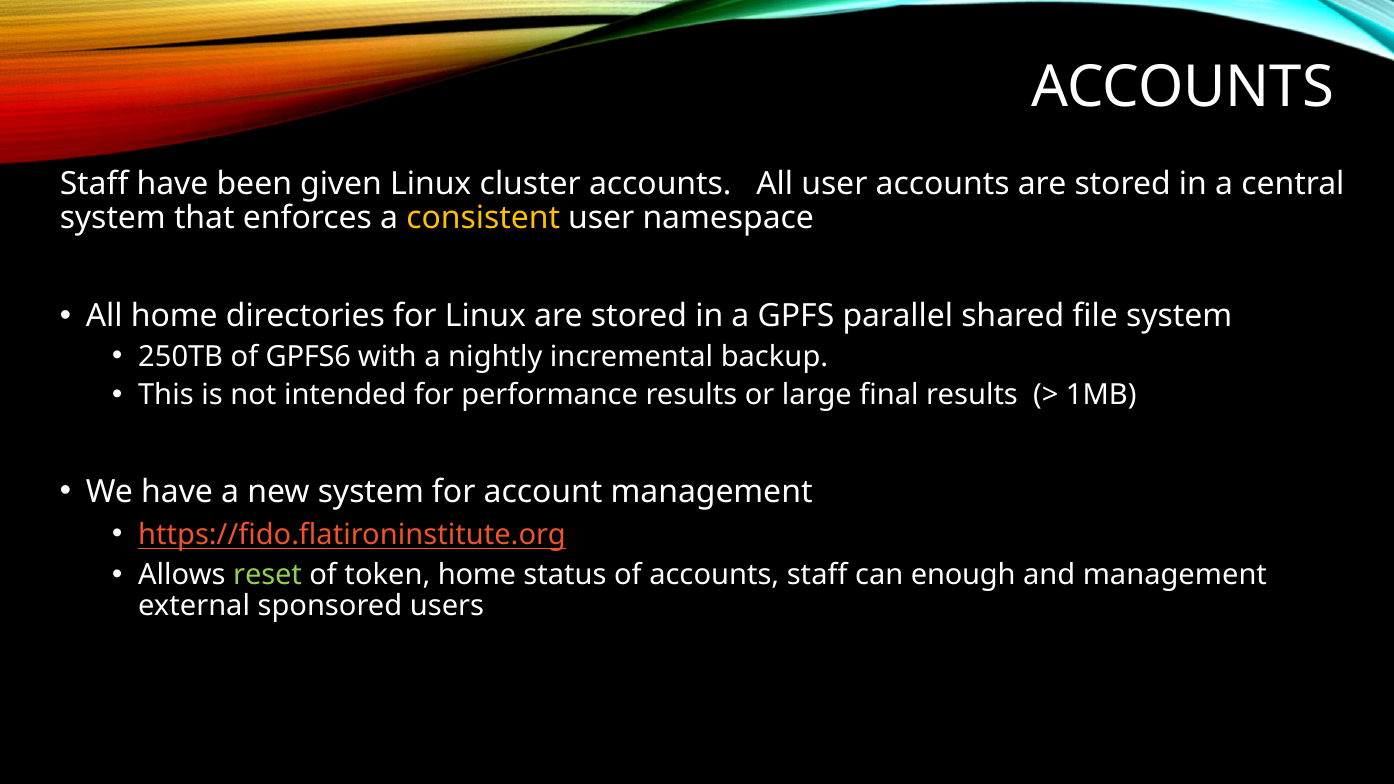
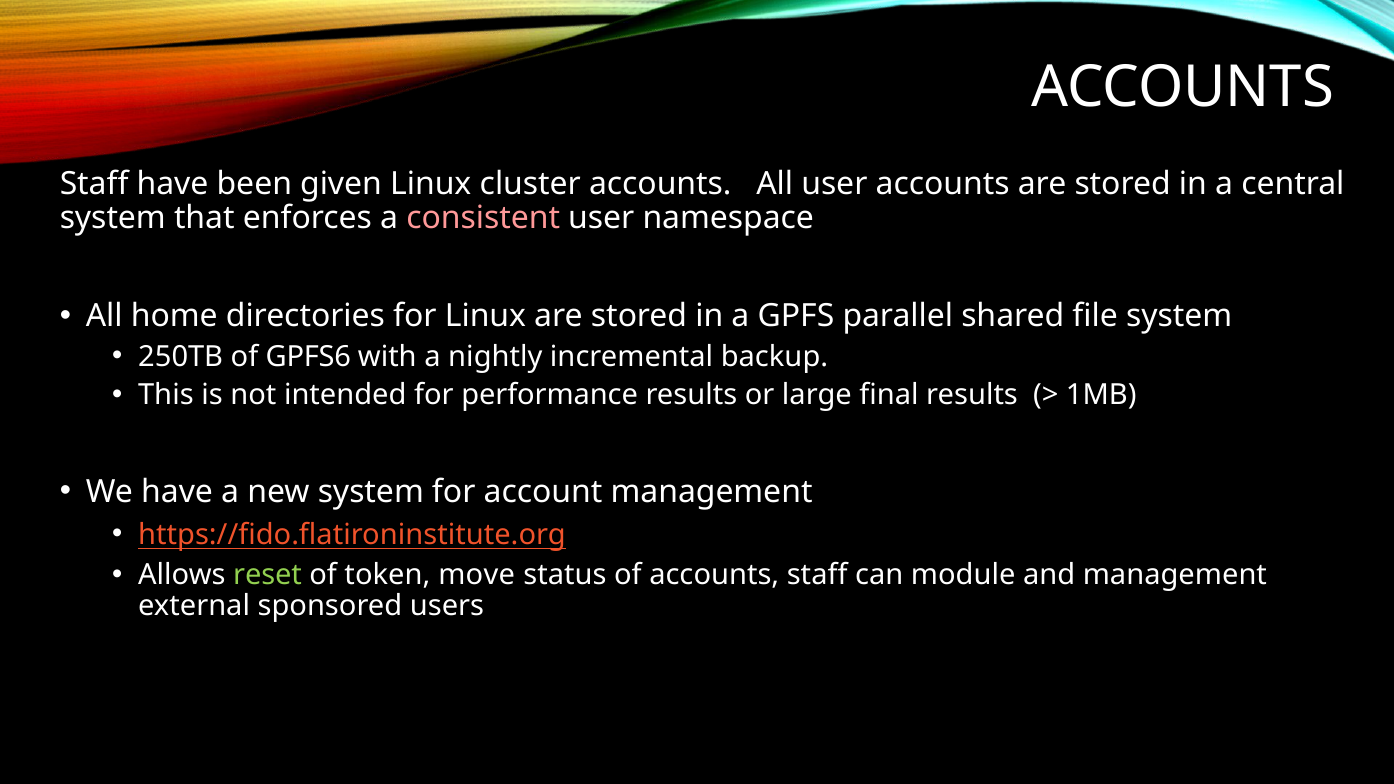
consistent colour: yellow -> pink (483, 218)
token home: home -> move (477, 575)
enough: enough -> module (963, 575)
